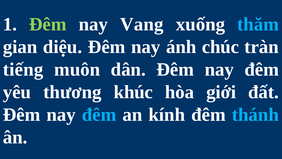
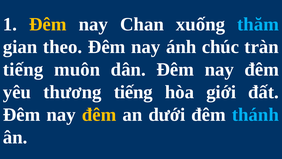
Đêm colour: light green -> yellow (48, 24)
Vang: Vang -> Chan (142, 24)
diệu: diệu -> theo (63, 47)
thương khúc: khúc -> tiếng (133, 92)
đêm colour: light blue -> yellow (99, 114)
kính: kính -> dưới (167, 114)
